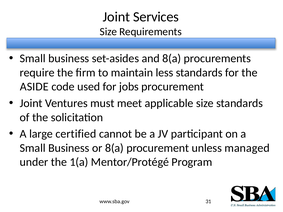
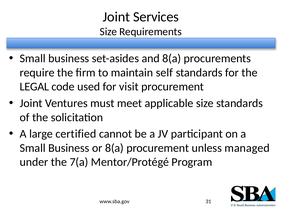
less: less -> self (164, 73)
ASIDE: ASIDE -> LEGAL (34, 87)
jobs: jobs -> visit (129, 87)
1(a: 1(a -> 7(a (79, 162)
